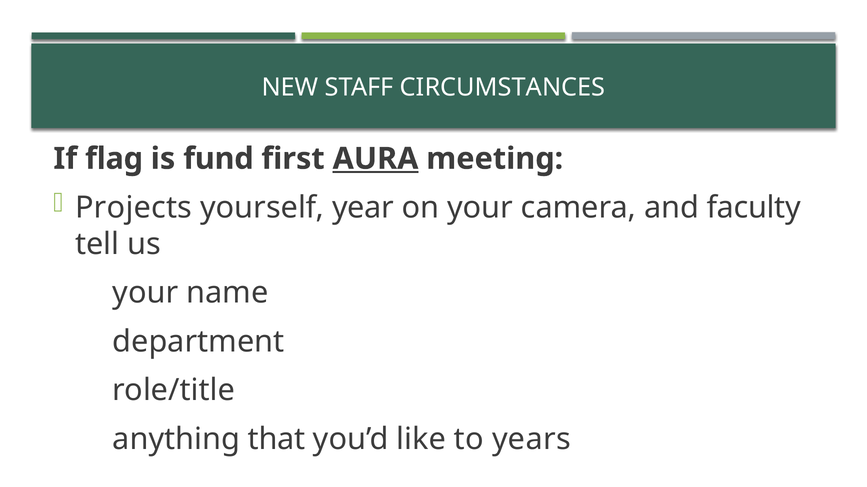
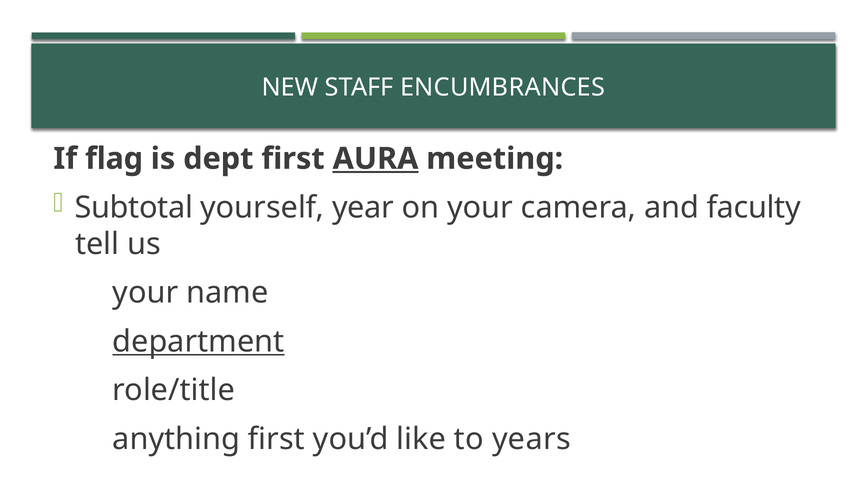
CIRCUMSTANCES: CIRCUMSTANCES -> ENCUMBRANCES (503, 88)
fund: fund -> dept (218, 159)
Projects: Projects -> Subtotal (134, 208)
department underline: none -> present (198, 342)
anything that: that -> first (276, 440)
